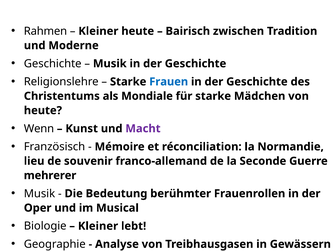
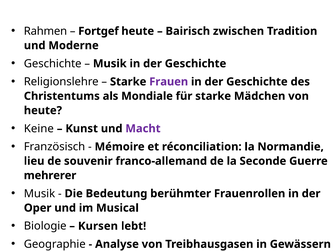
Kleiner: Kleiner -> Fortgef (98, 31)
Frauen colour: blue -> purple (169, 82)
Wenn: Wenn -> Keine (39, 129)
Kleiner: Kleiner -> Kursen (98, 226)
